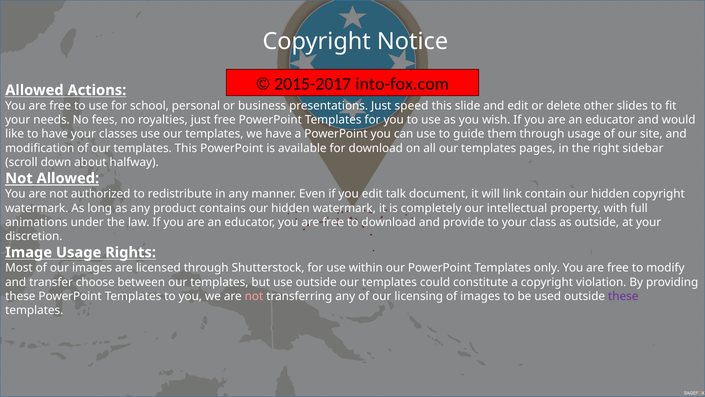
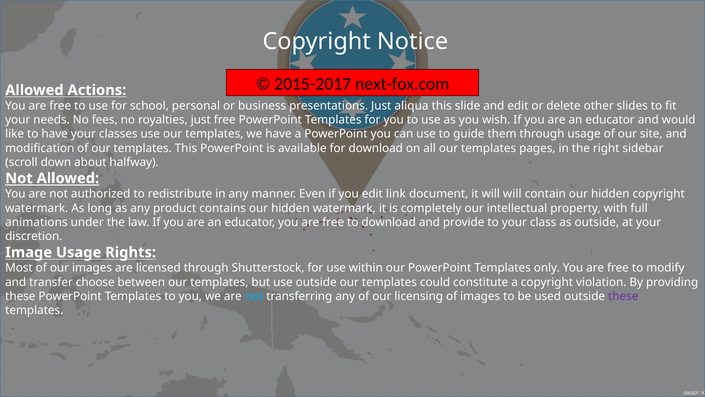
into-fox.com: into-fox.com -> next-fox.com (402, 84)
speed: speed -> aliqua (411, 106)
talk: talk -> link (396, 194)
will link: link -> will (512, 194)
not colour: pink -> light blue (254, 296)
